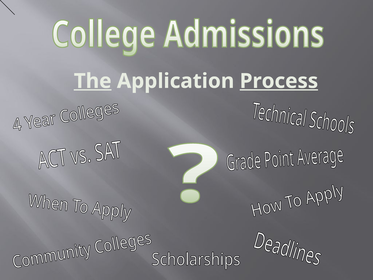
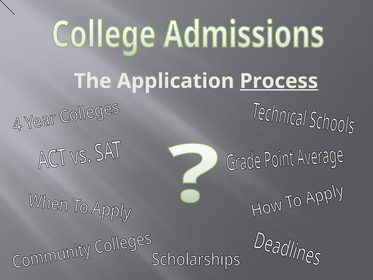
The underline: present -> none (93, 81)
